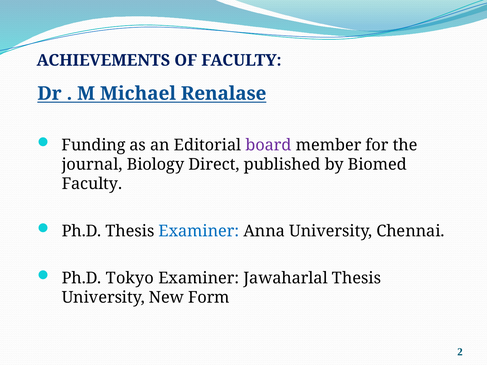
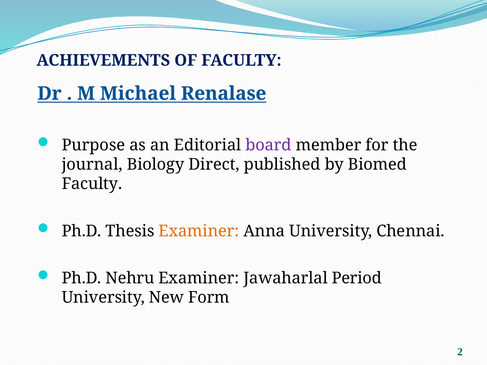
Funding: Funding -> Purpose (93, 145)
Examiner colour: blue -> orange (199, 231)
Tokyo: Tokyo -> Nehru (130, 278)
Jawaharlal Thesis: Thesis -> Period (357, 278)
